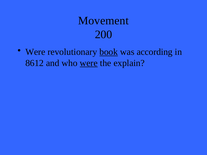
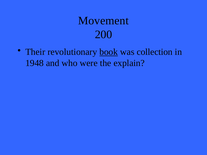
Were: Were -> Their (35, 52)
according: according -> collection (155, 52)
8612: 8612 -> 1948 (35, 63)
were underline: present -> none (89, 63)
